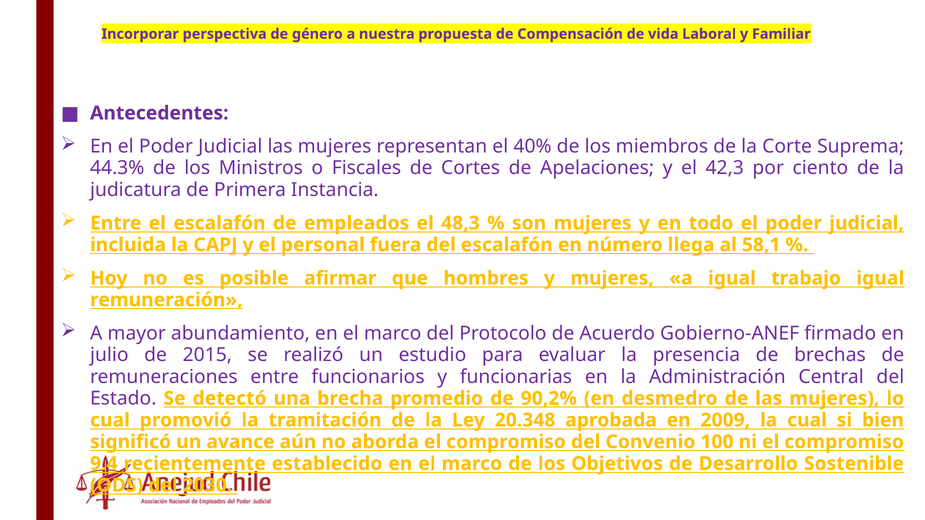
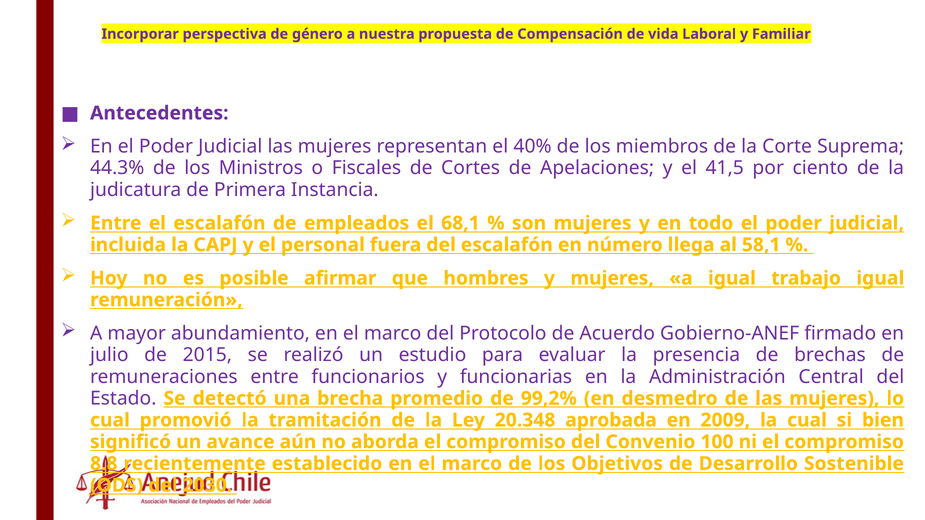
42,3: 42,3 -> 41,5 (725, 168)
48,3: 48,3 -> 68,1 (460, 223)
90,2%: 90,2% -> 99,2% (549, 399)
9.4: 9.4 -> 8.8 (104, 464)
